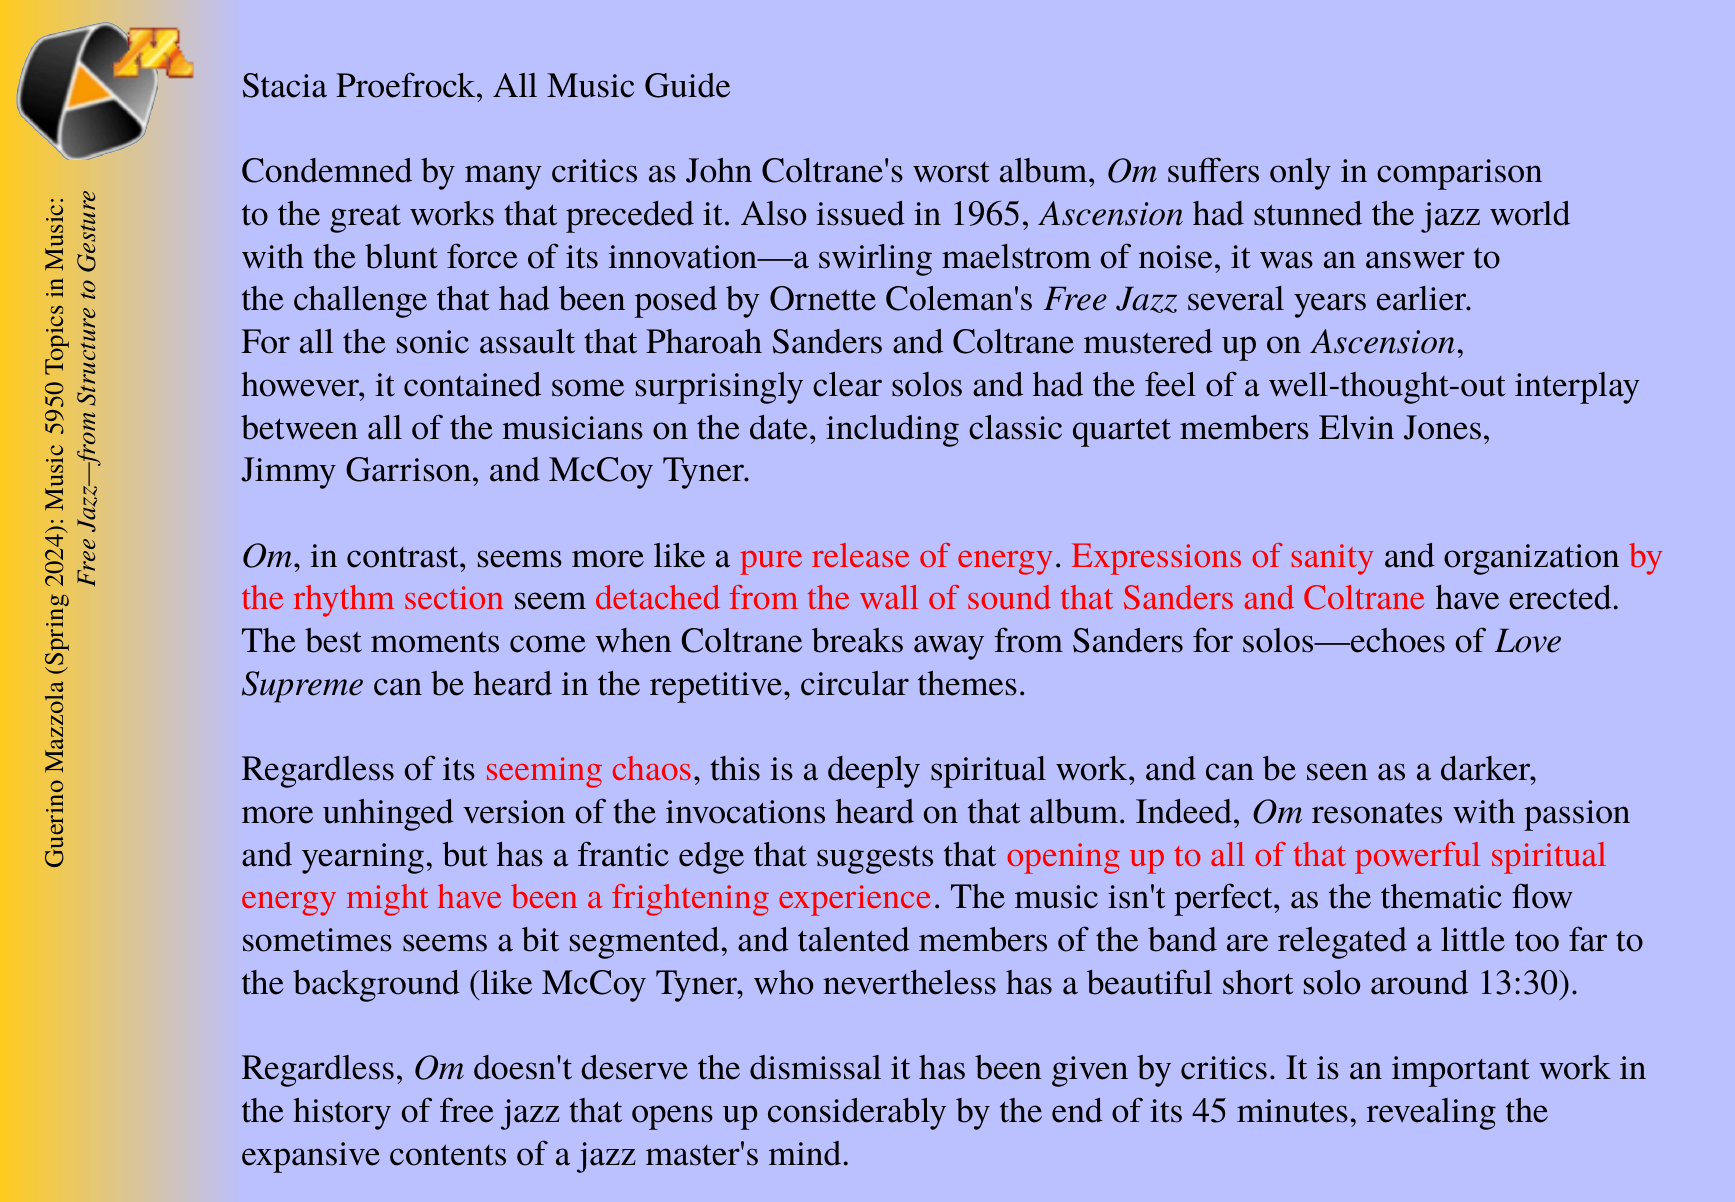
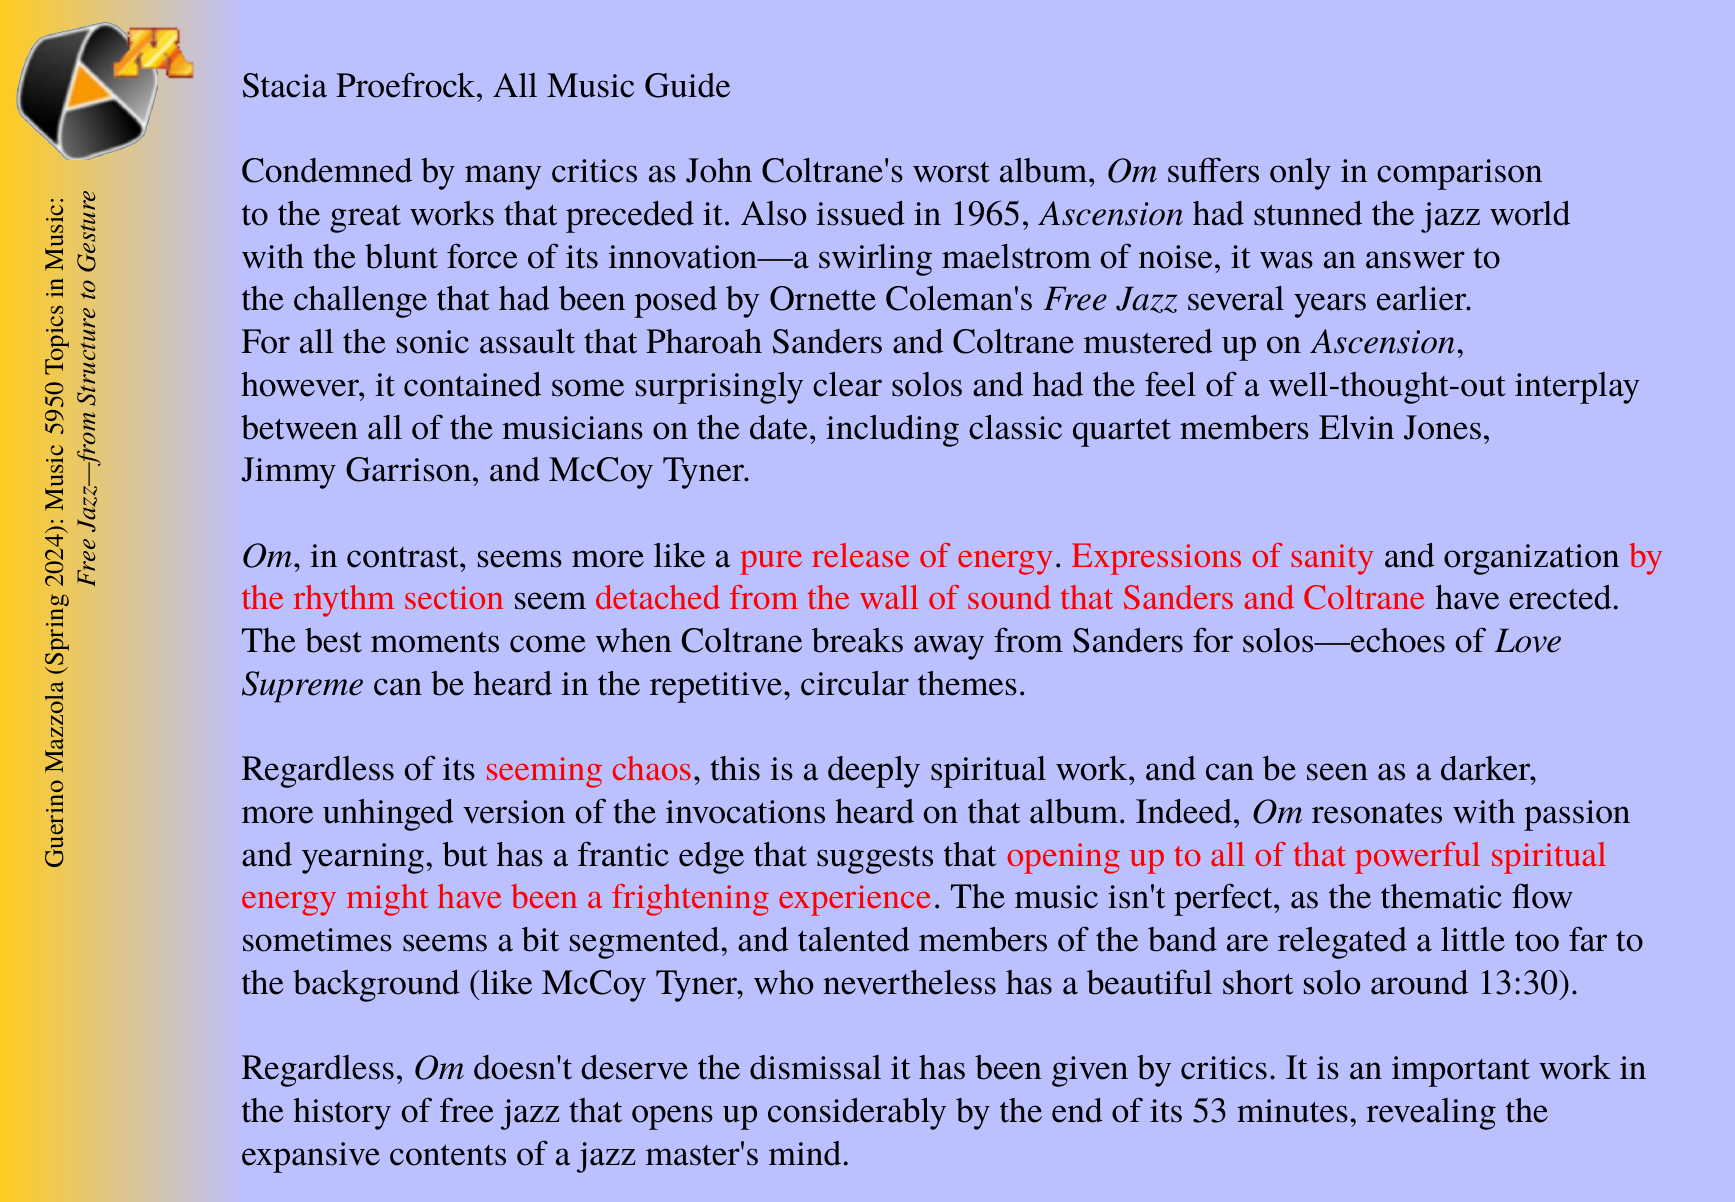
45: 45 -> 53 (1210, 1110)
